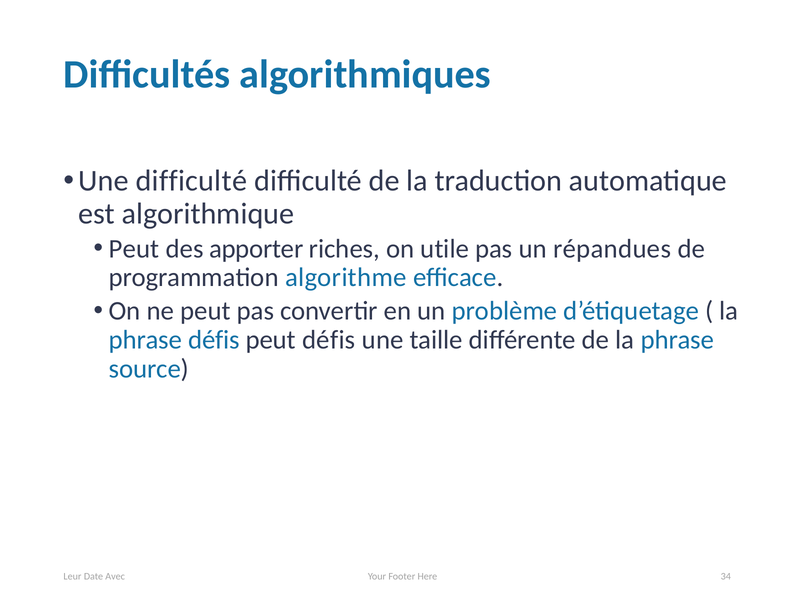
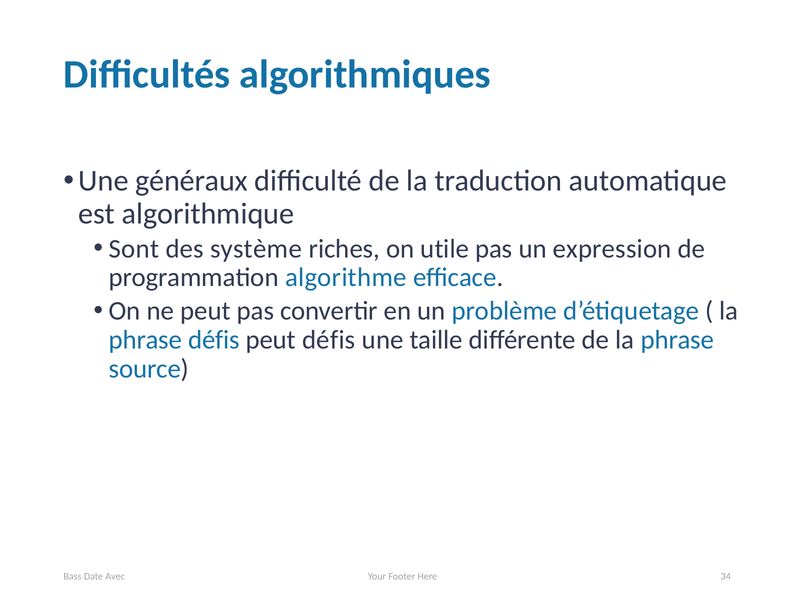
Une difficulté: difficulté -> généraux (192, 181)
Peut: Peut -> Sont (134, 249)
apporter: apporter -> système (256, 249)
répandues: répandues -> expression (612, 249)
Leur: Leur -> Bass (72, 576)
